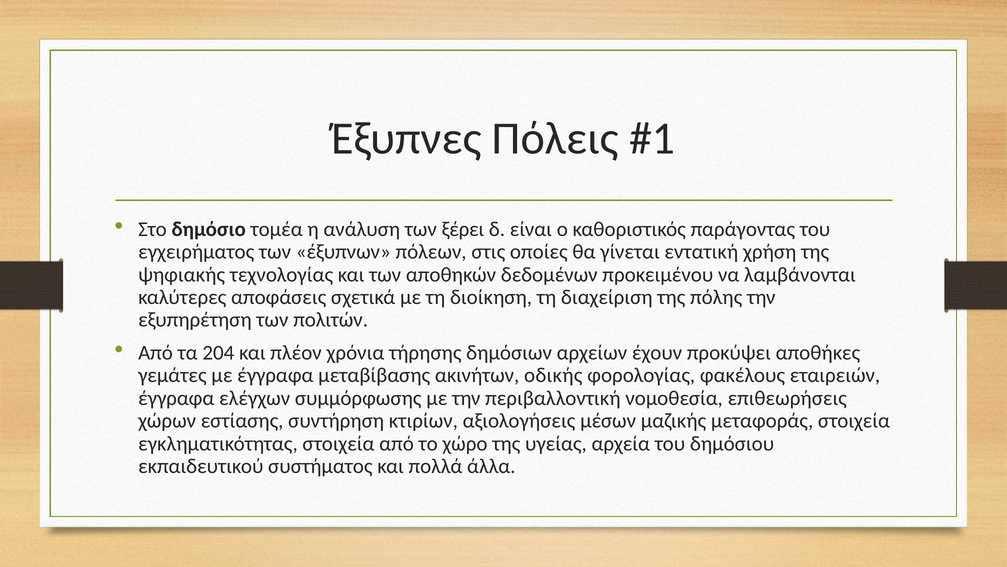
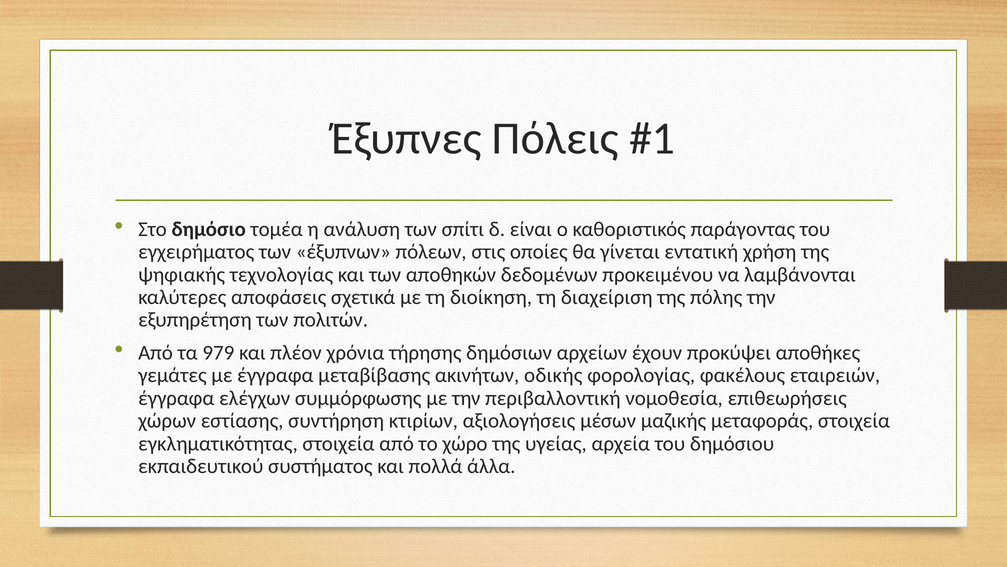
ξέρει: ξέρει -> σπίτι (463, 229)
204: 204 -> 979 (218, 352)
